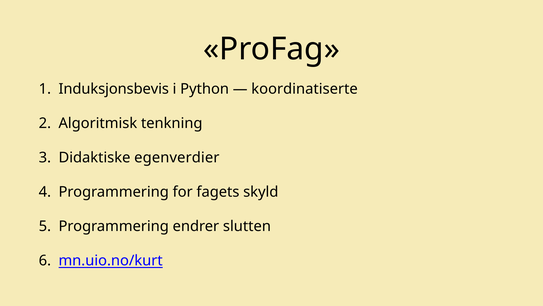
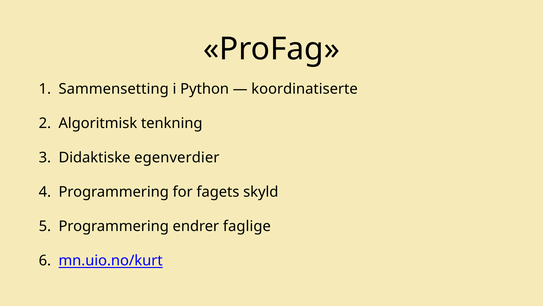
Induksjonsbevis: Induksjonsbevis -> Sammensetting (114, 89)
slutten: slutten -> faglige (247, 226)
